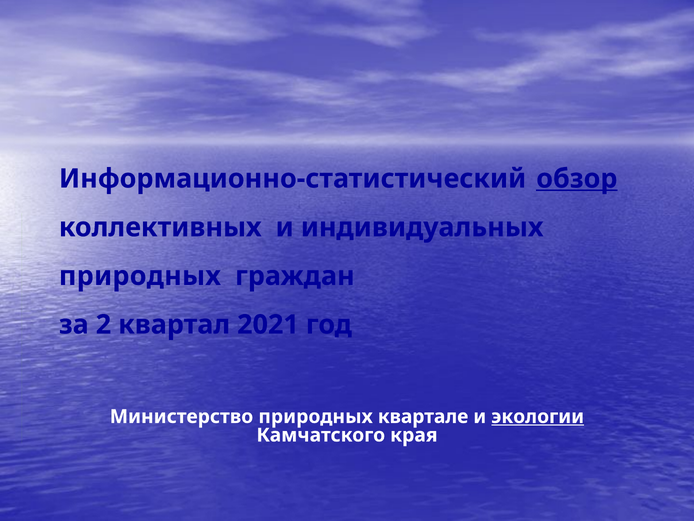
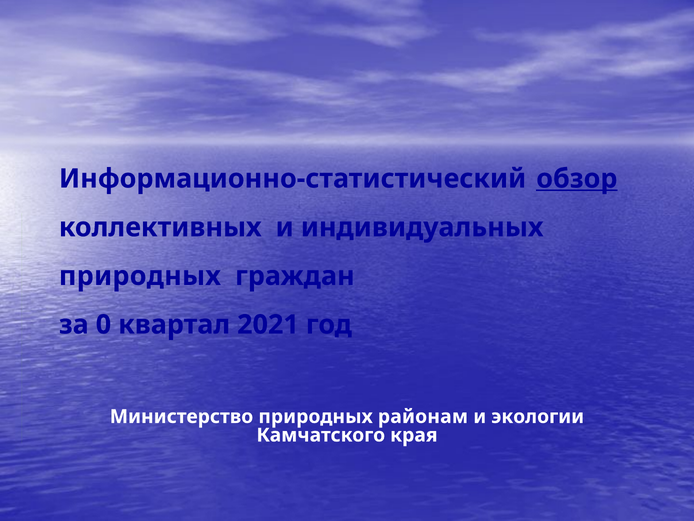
2: 2 -> 0 (103, 324)
квартале: квартале -> районам (423, 416)
экологии underline: present -> none (538, 416)
